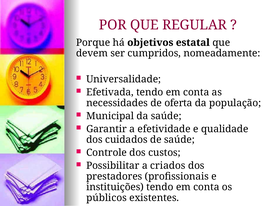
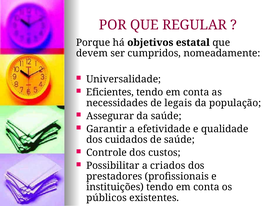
Efetivada: Efetivada -> Eficientes (110, 92)
oferta: oferta -> legais (178, 103)
Municipal: Municipal -> Assegurar (110, 116)
